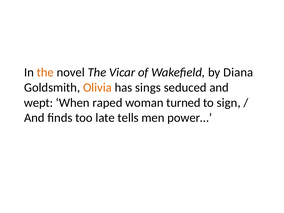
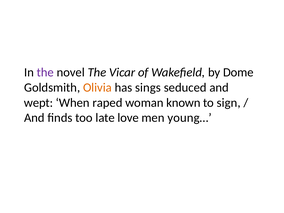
the colour: orange -> purple (45, 72)
Diana: Diana -> Dome (238, 72)
turned: turned -> known (183, 103)
tells: tells -> love (128, 118)
power…: power… -> young… (190, 118)
